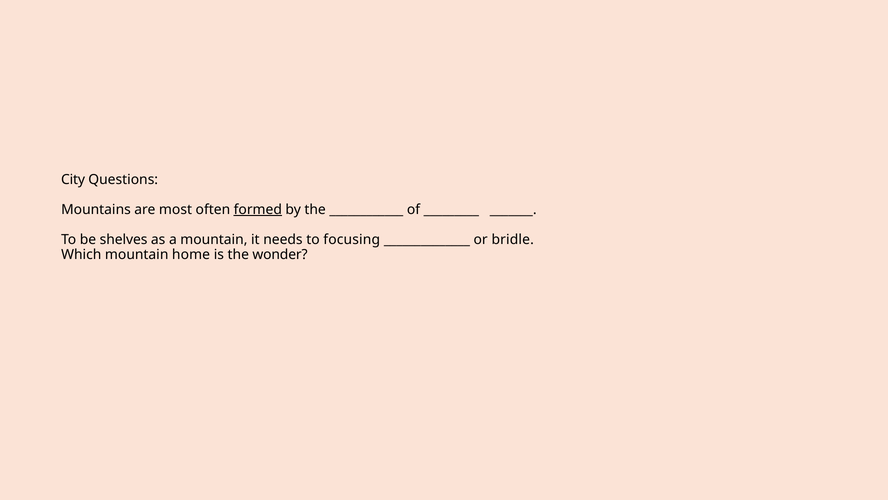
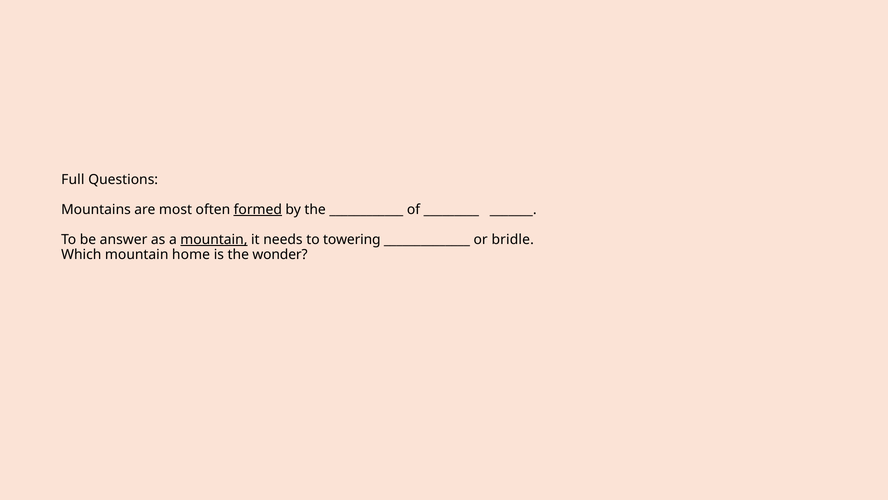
City: City -> Full (73, 179)
shelves: shelves -> answer (124, 239)
mountain underline: none -> present (214, 239)
focusing: focusing -> towering (352, 239)
